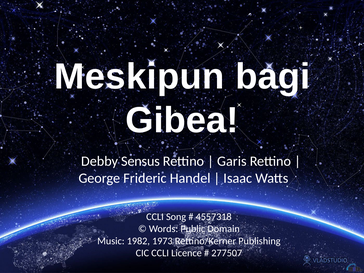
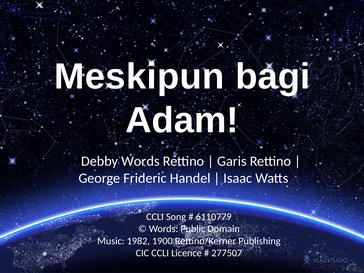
Gibea: Gibea -> Adam (182, 120)
Debby Sensus: Sensus -> Words (140, 161)
4557318: 4557318 -> 6110779 (214, 217)
1973: 1973 -> 1900 (162, 241)
